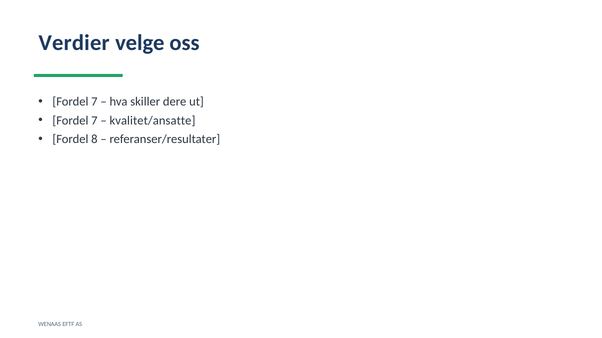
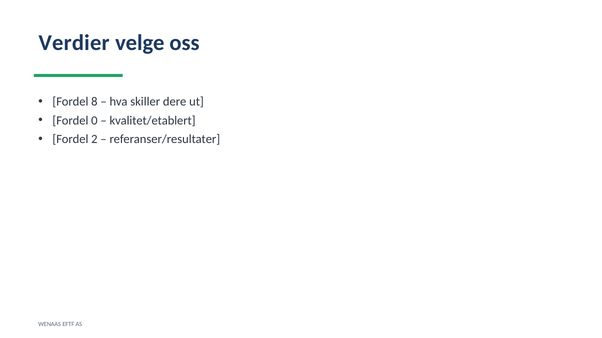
7: 7 -> 8 (94, 102)
7: 7 -> 0 (94, 121)
kvalitet/ansatte: kvalitet/ansatte -> kvalitet/etablert (153, 121)
8: 8 -> 2 (94, 140)
